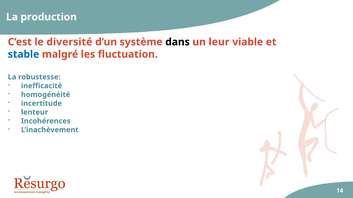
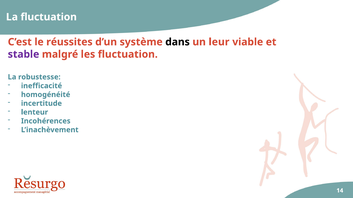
La production: production -> fluctuation (49, 17)
diversité: diversité -> réussites (69, 42)
stable colour: blue -> purple (24, 54)
